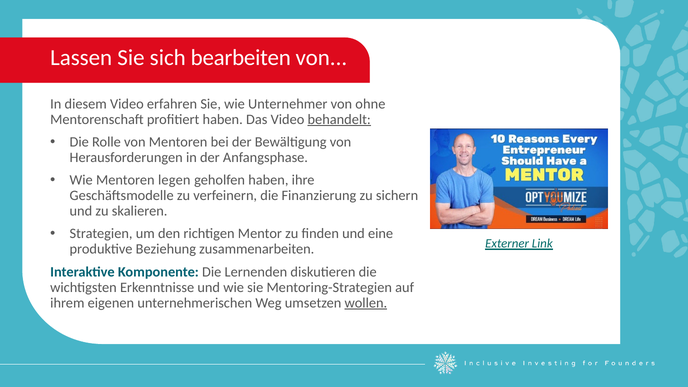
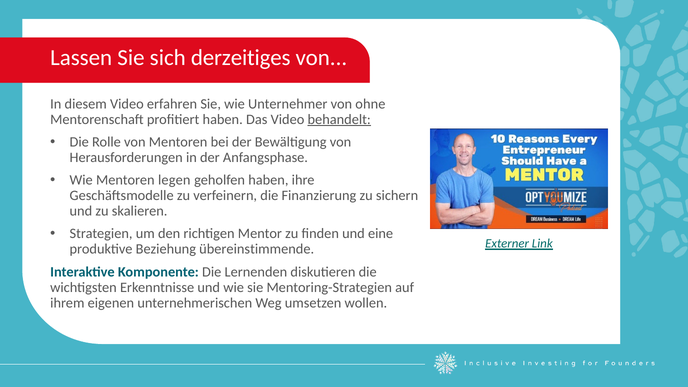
bearbeiten: bearbeiten -> derzeitiges (241, 58)
zusammenarbeiten: zusammenarbeiten -> übereinstimmende (257, 249)
wollen underline: present -> none (366, 303)
